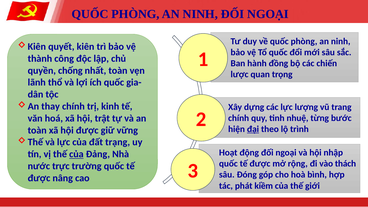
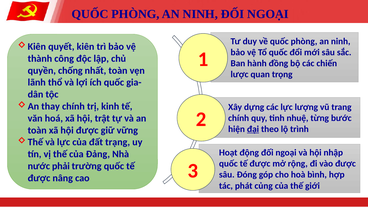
của underline: present -> none (76, 154)
vào thách: thách -> được (345, 164)
trực: trực -> phải (61, 166)
kiềm: kiềm -> củng (264, 186)
